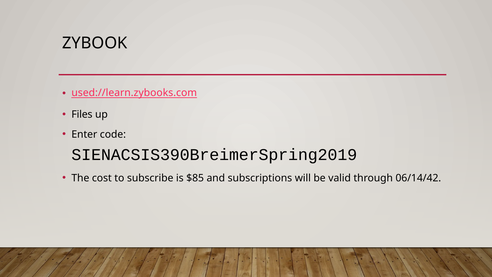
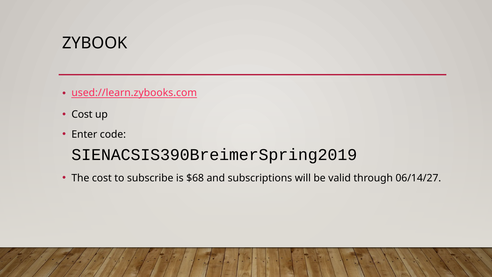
Files: Files -> Cost (82, 114)
$85: $85 -> $68 (195, 178)
06/14/42: 06/14/42 -> 06/14/27 (418, 178)
